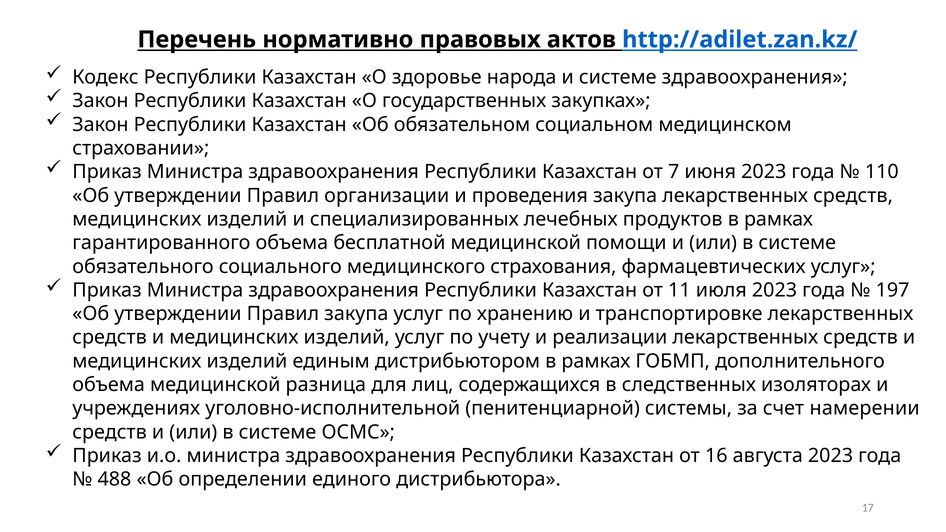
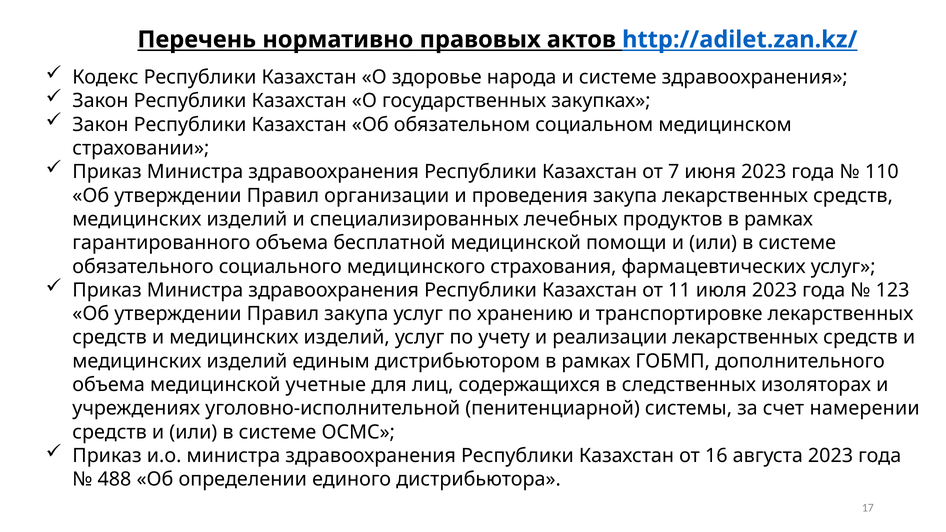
197: 197 -> 123 (893, 290)
разница: разница -> учетные (326, 385)
